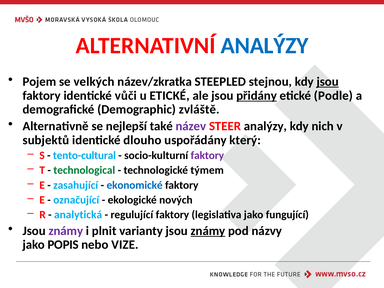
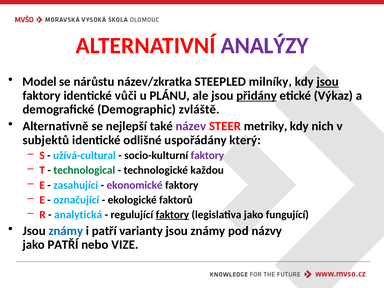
ANALÝZY colour: blue -> purple (265, 46)
Pojem: Pojem -> Model (39, 82)
velkých: velkých -> nárůstu (94, 82)
stejnou: stejnou -> milníky (270, 82)
u ETICKÉ: ETICKÉ -> PLÁNU (170, 96)
Podle: Podle -> Výkaz (333, 96)
STEER analýzy: analýzy -> metriky (266, 126)
dlouho: dlouho -> odlišné (142, 140)
tento-cultural: tento-cultural -> užívá-cultural (84, 155)
týmem: týmem -> každou (207, 170)
ekonomické colour: blue -> purple (135, 185)
nových: nových -> faktorů (176, 200)
faktory underline: none -> present (172, 215)
známy colour: purple -> blue (66, 231)
i plnit: plnit -> patří (104, 231)
známy underline: present -> none (208, 231)
jako POPIS: POPIS -> PATŘÍ (63, 245)
